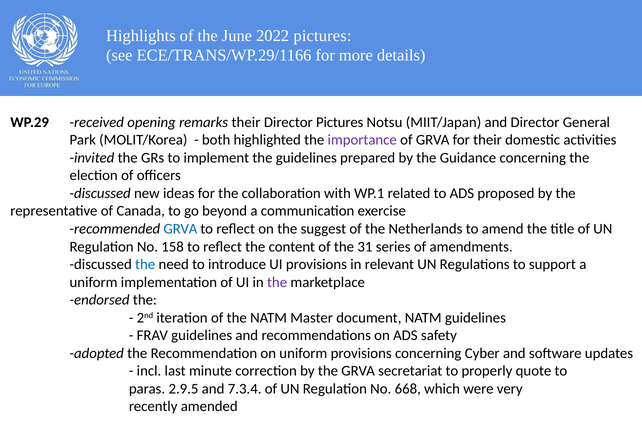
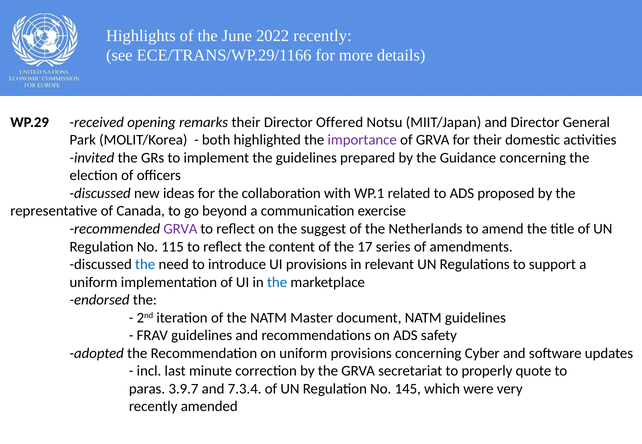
2022 pictures: pictures -> recently (322, 36)
Director Pictures: Pictures -> Offered (340, 122)
GRVA colour: blue -> purple (180, 229)
158: 158 -> 115 (173, 247)
31: 31 -> 17 (365, 247)
the colour: purple -> blue (277, 282)
2.9.5: 2.9.5 -> 3.9.7 (183, 389)
668: 668 -> 145 (408, 389)
